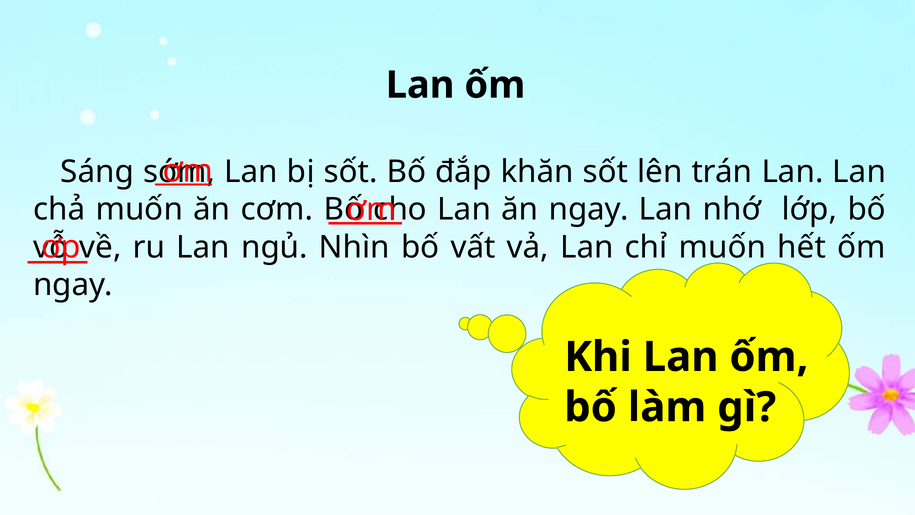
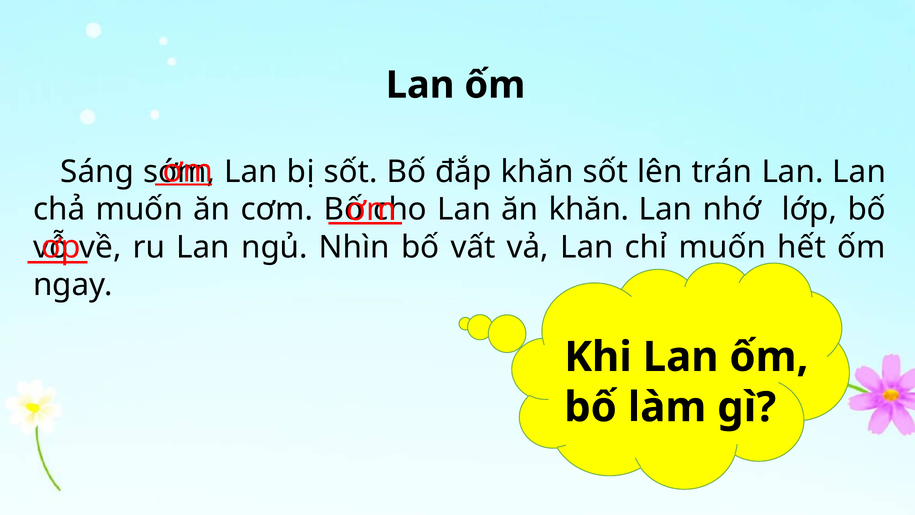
ăn ngay: ngay -> khăn (589, 209)
